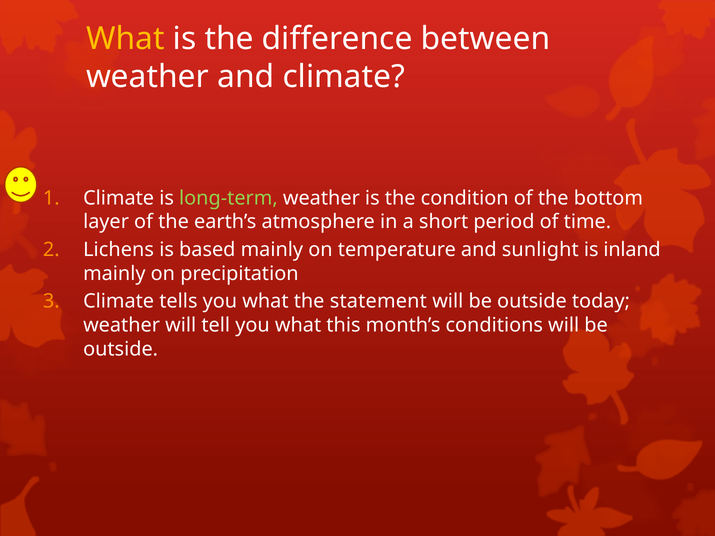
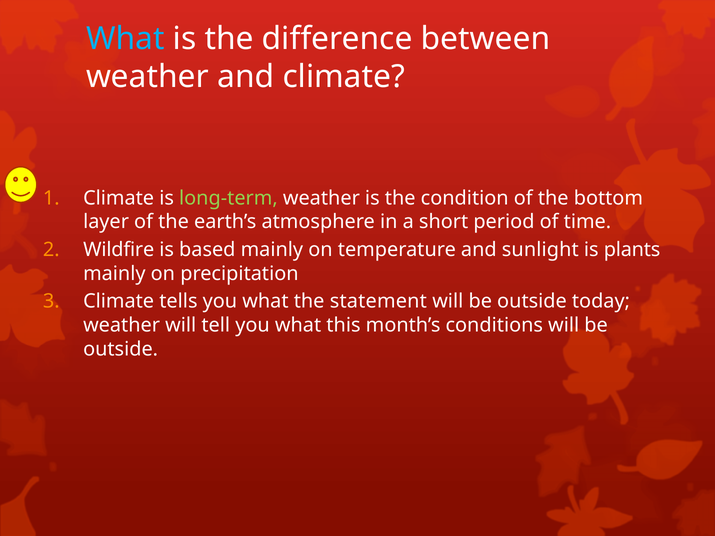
What colour: yellow -> light blue (125, 39)
Lichens: Lichens -> Wildfire (119, 250)
inland: inland -> plants (632, 250)
